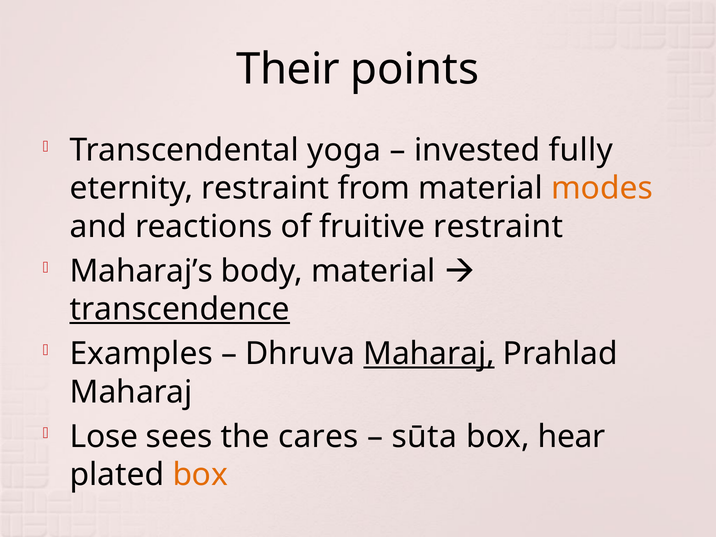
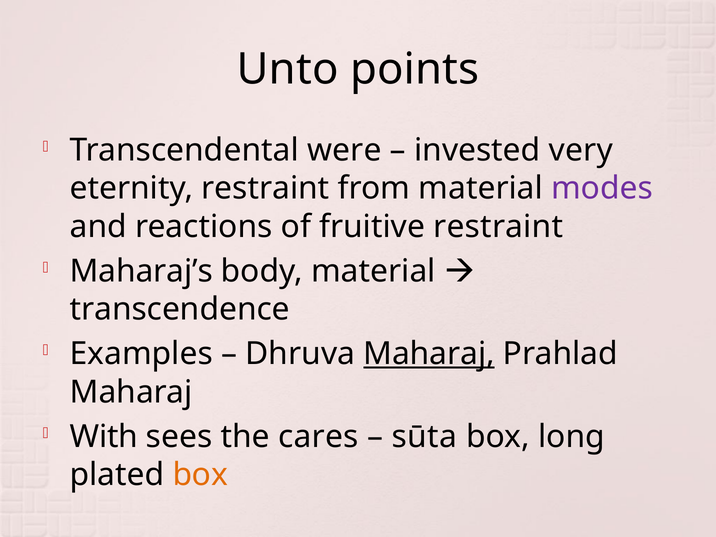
Their: Their -> Unto (288, 69)
yoga: yoga -> were (344, 150)
fully: fully -> very (581, 150)
modes colour: orange -> purple (602, 188)
transcendence underline: present -> none (180, 309)
Lose: Lose -> With (104, 437)
hear: hear -> long (571, 437)
